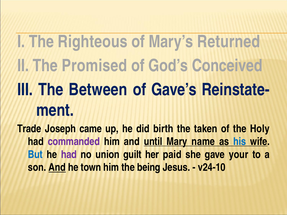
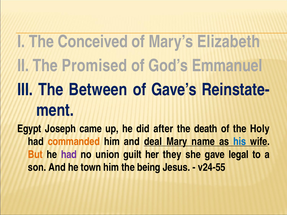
Righteous: Righteous -> Conceived (93, 42)
Returned: Returned -> Elizabeth (229, 42)
Conceived: Conceived -> Emmanuel (227, 66)
Trade: Trade -> Egypt (29, 129)
birth: birth -> after (163, 129)
taken: taken -> death (206, 129)
commanded colour: purple -> orange (74, 142)
until: until -> deal (153, 142)
But colour: blue -> orange (35, 155)
paid: paid -> they (172, 155)
your: your -> legal (239, 155)
And underline: present -> none (57, 168)
v24-10: v24-10 -> v24-55 (212, 168)
